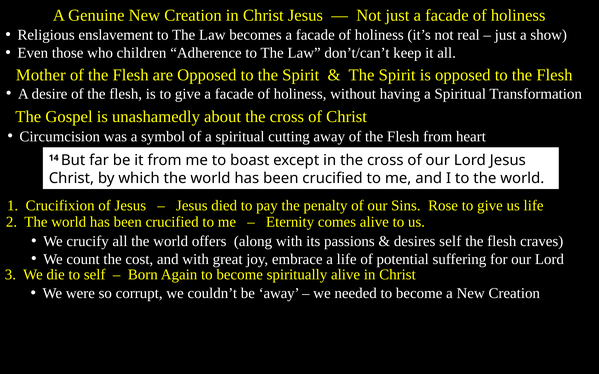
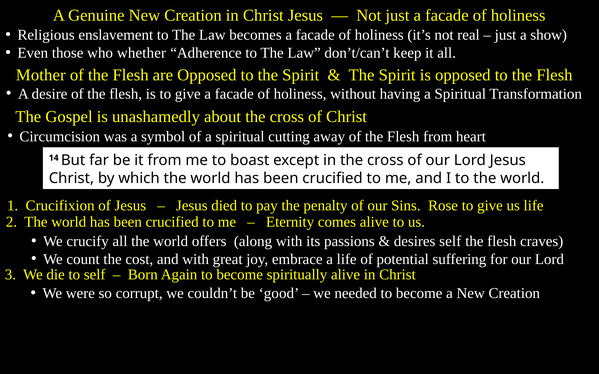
children: children -> whether (141, 53)
be away: away -> good (279, 294)
